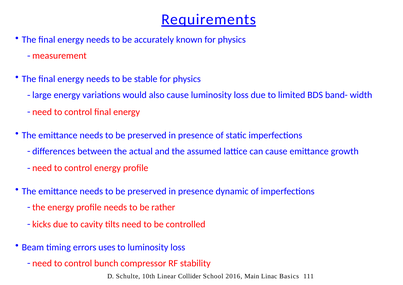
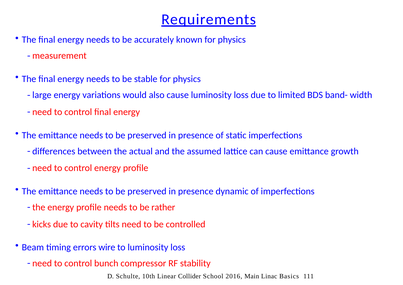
uses: uses -> wire (107, 247)
